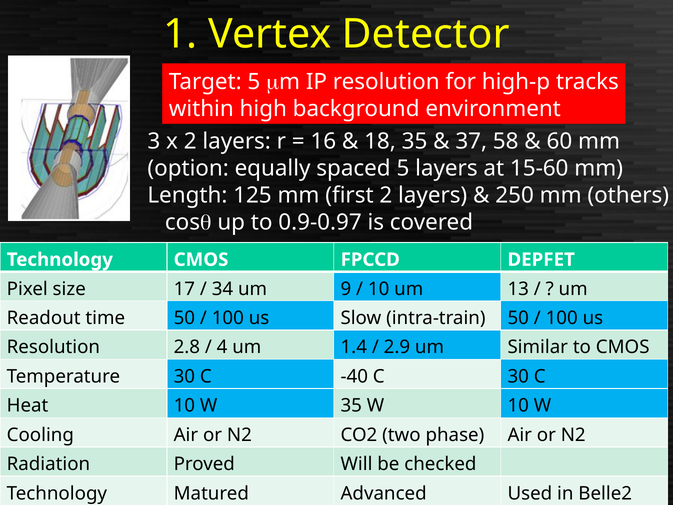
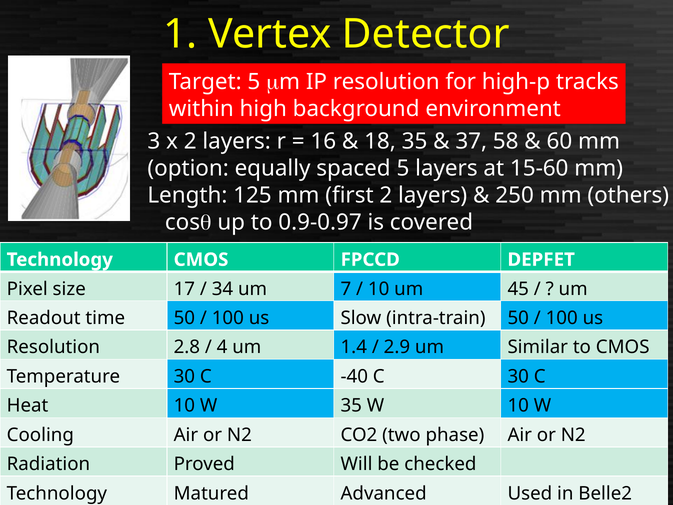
um 9: 9 -> 7 (346, 289)
13: 13 -> 45 (518, 289)
